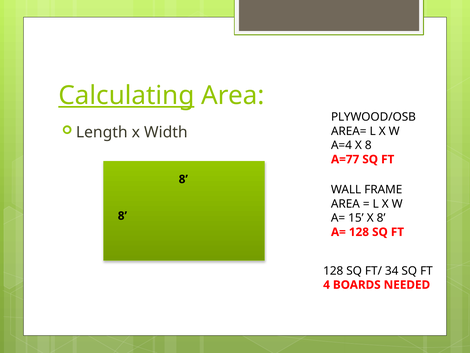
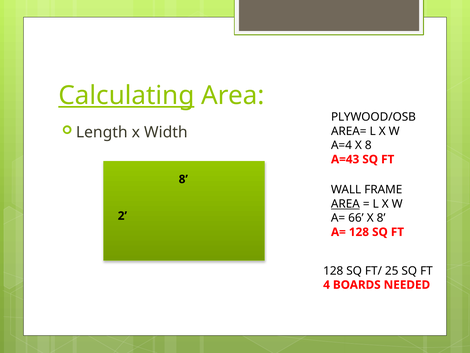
A=77: A=77 -> A=43 (345, 159)
AREA underline: none -> present (345, 204)
8: 8 -> 2 (122, 216)
15: 15 -> 66 (356, 218)
34: 34 -> 25 (392, 270)
